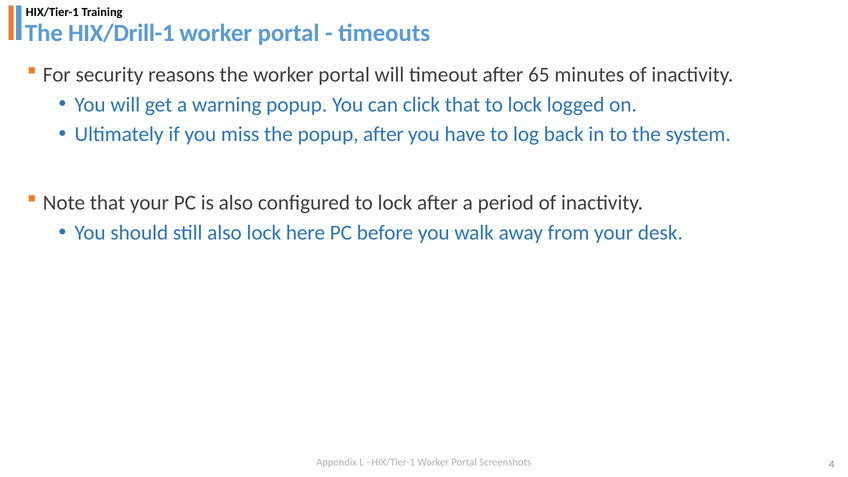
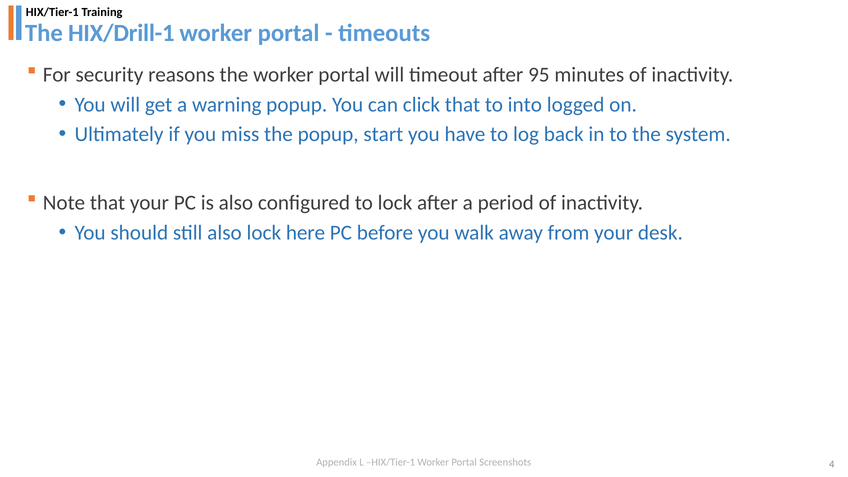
65: 65 -> 95 (539, 75)
that to lock: lock -> into (525, 105)
popup after: after -> start (383, 134)
